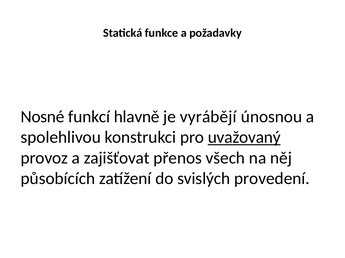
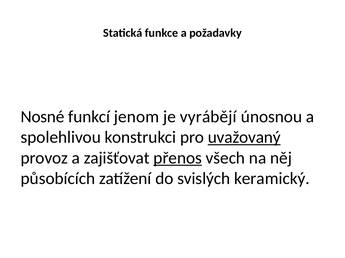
hlavně: hlavně -> jenom (137, 117)
přenos underline: none -> present (178, 158)
provedení: provedení -> keramický (272, 179)
